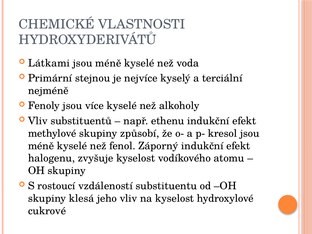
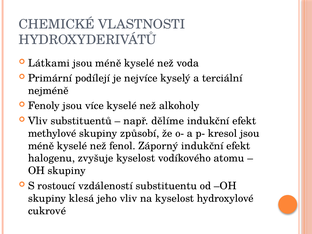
stejnou: stejnou -> podílejí (93, 78)
ethenu: ethenu -> dělíme (168, 121)
